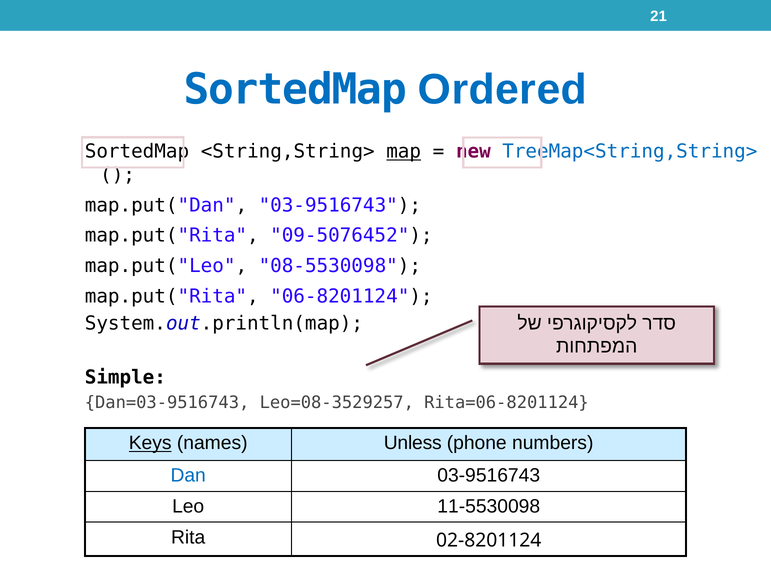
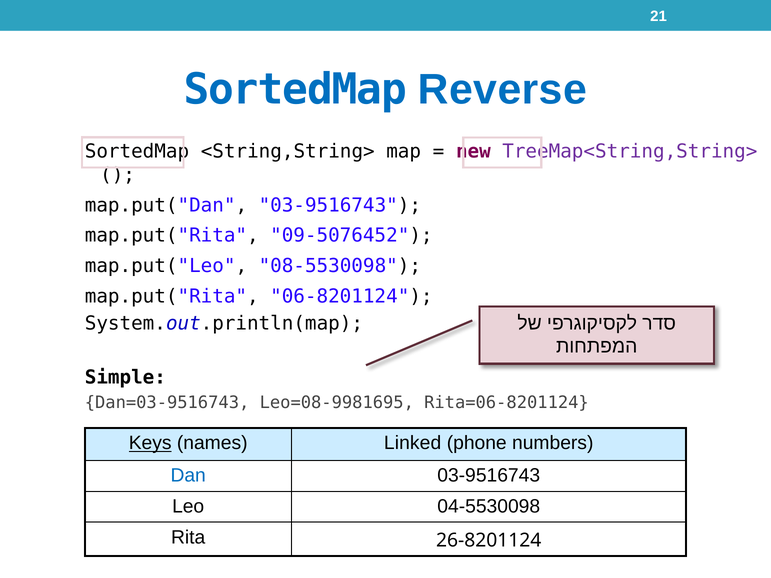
Ordered: Ordered -> Reverse (502, 90)
map underline: present -> none (404, 152)
TreeMap<String,String> colour: blue -> purple (630, 152)
Leo=08-3529257: Leo=08-3529257 -> Leo=08-9981695 (337, 403)
Unless: Unless -> Linked (413, 443)
11-5530098: 11-5530098 -> 04-5530098 (489, 507)
02-8201124: 02-8201124 -> 26-8201124 (489, 540)
